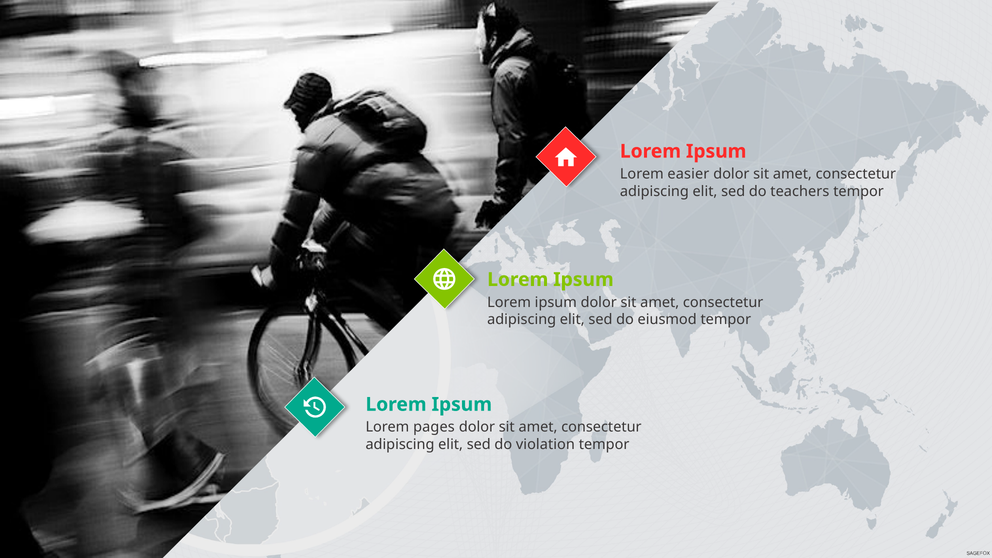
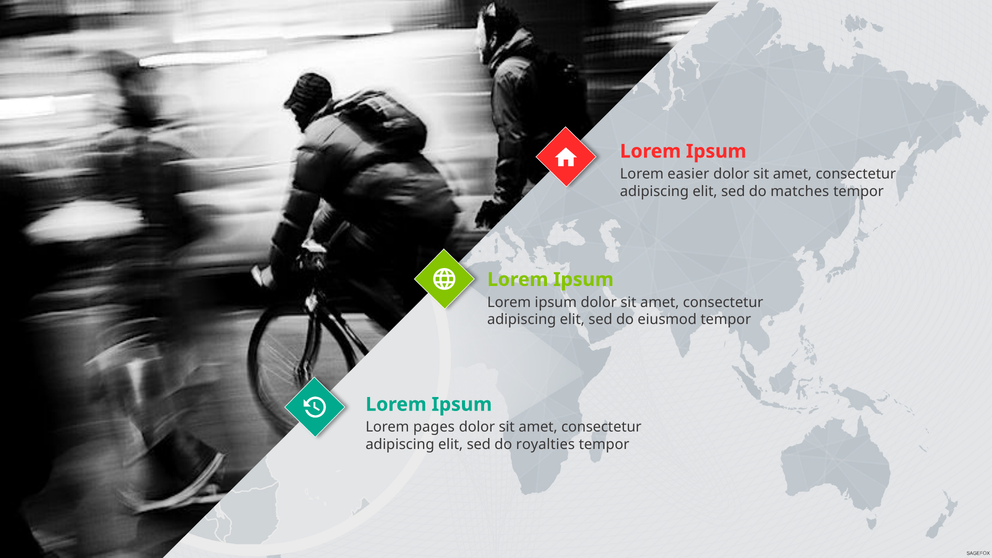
teachers: teachers -> matches (800, 191)
violation: violation -> royalties (545, 445)
